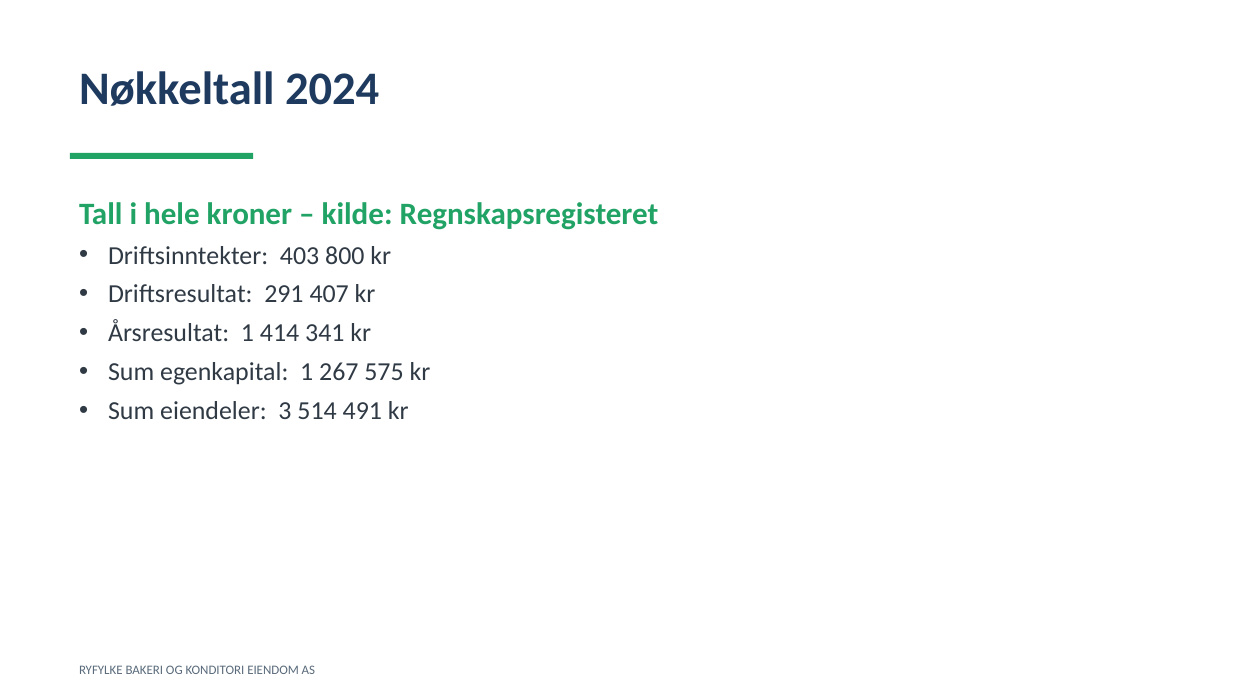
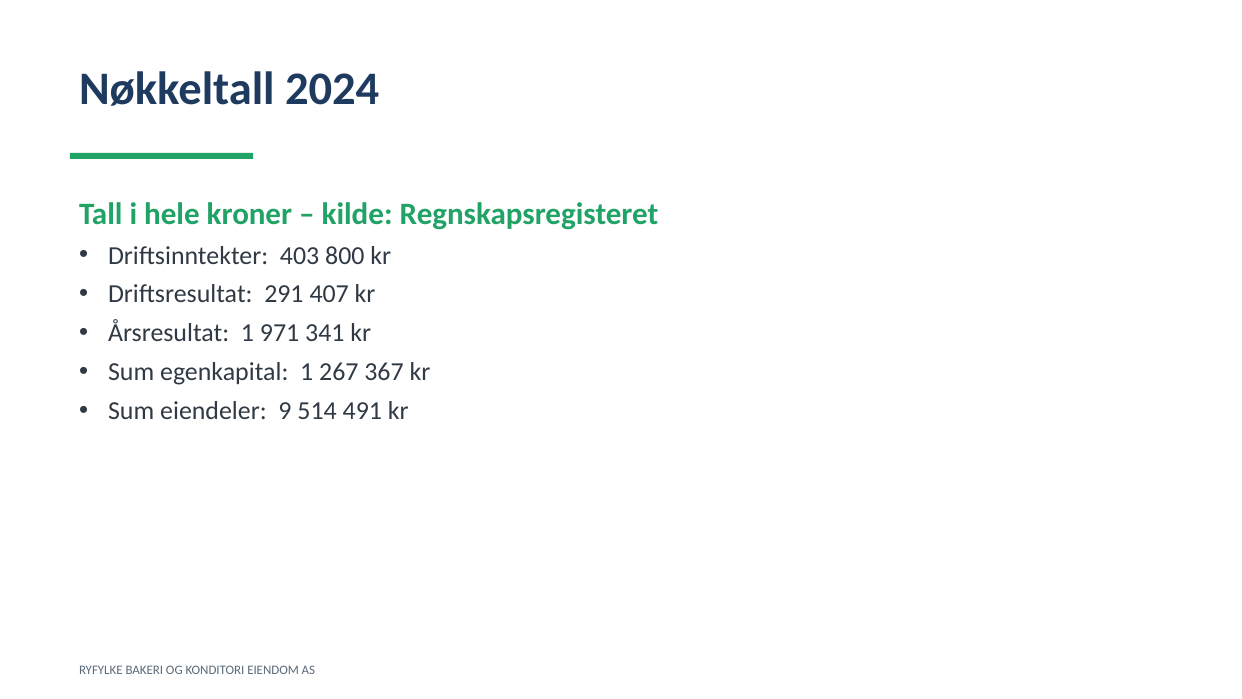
414: 414 -> 971 (280, 333)
575: 575 -> 367 (384, 372)
3: 3 -> 9 (285, 411)
